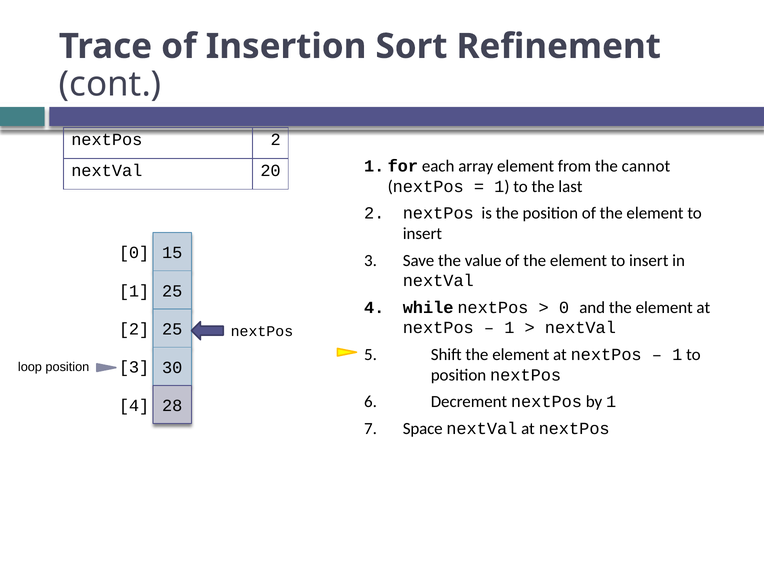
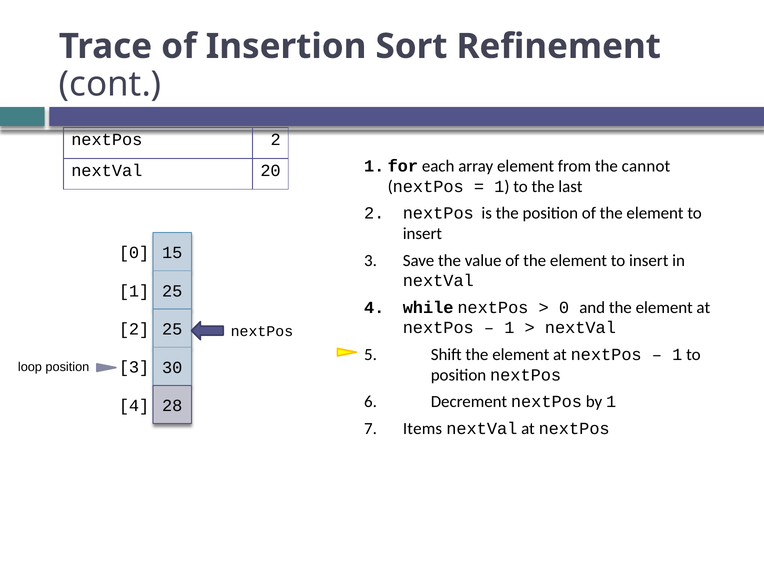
Space: Space -> Items (423, 428)
